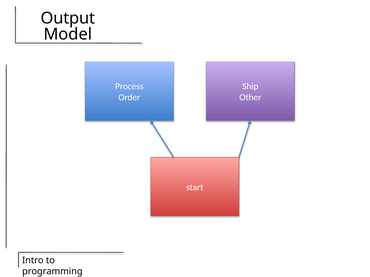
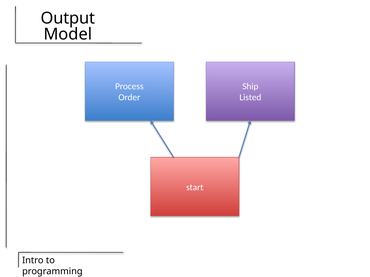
Other: Other -> Listed (250, 98)
